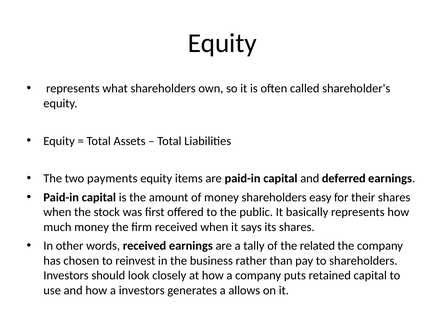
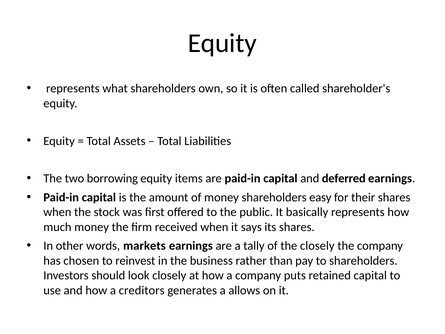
payments: payments -> borrowing (112, 178)
words received: received -> markets (144, 246)
the related: related -> closely (317, 246)
a investors: investors -> creditors (142, 290)
